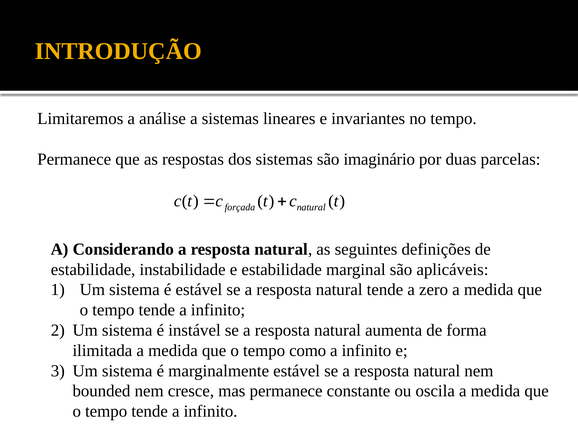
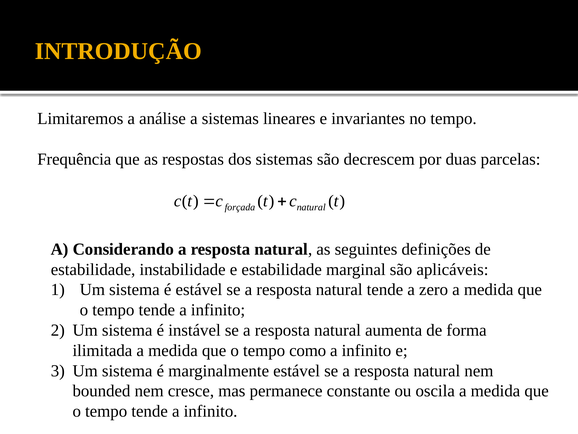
Permanece: Permanece -> Frequência (74, 159)
imaginário: imaginário -> decrescem (379, 159)
